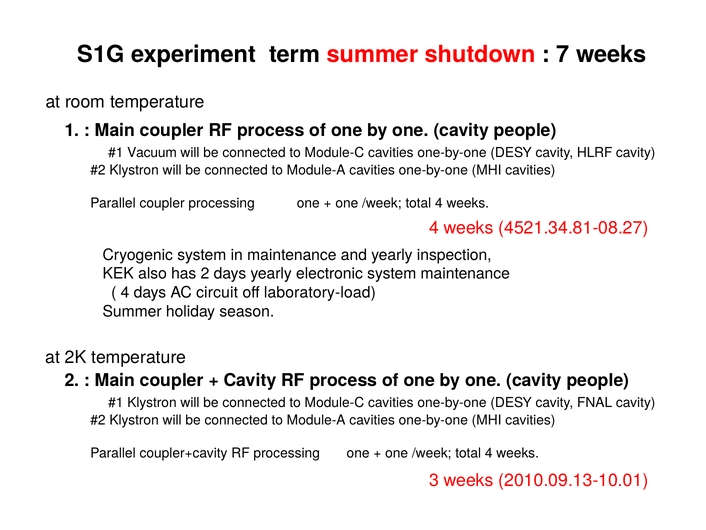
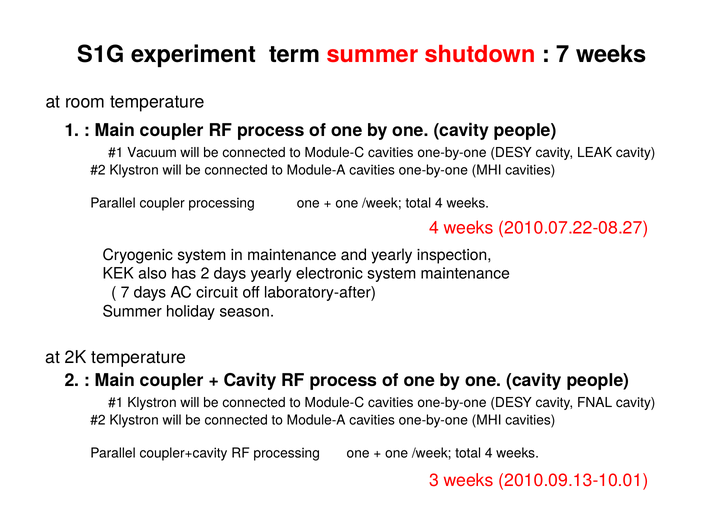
HLRF: HLRF -> LEAK (595, 153)
4521.34.81-08.27: 4521.34.81-08.27 -> 2010.07.22-08.27 (573, 228)
4: 4 -> 7 (125, 292)
laboratory-load: laboratory-load -> laboratory-after (320, 292)
